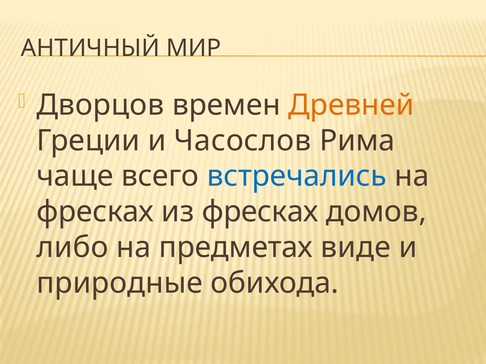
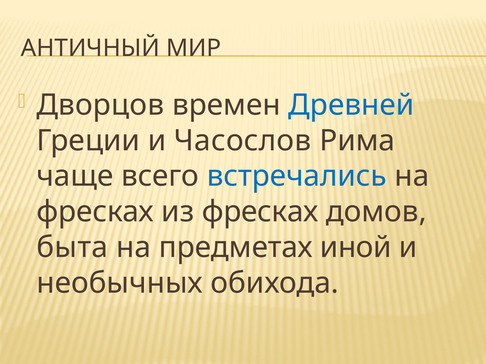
Древней colour: orange -> blue (351, 105)
либо: либо -> быта (72, 248)
виде: виде -> иной (356, 248)
природные: природные -> необычных (120, 283)
